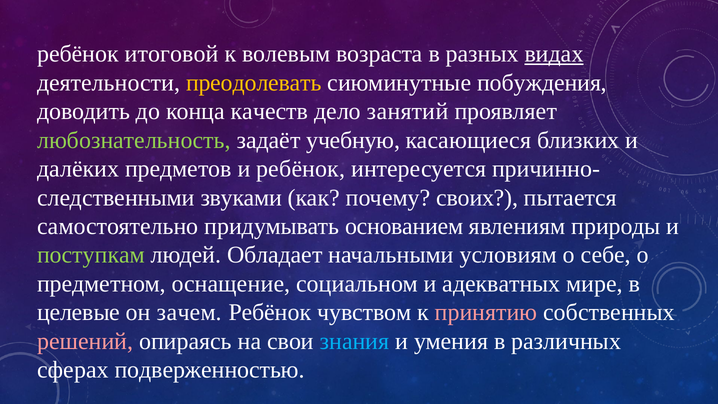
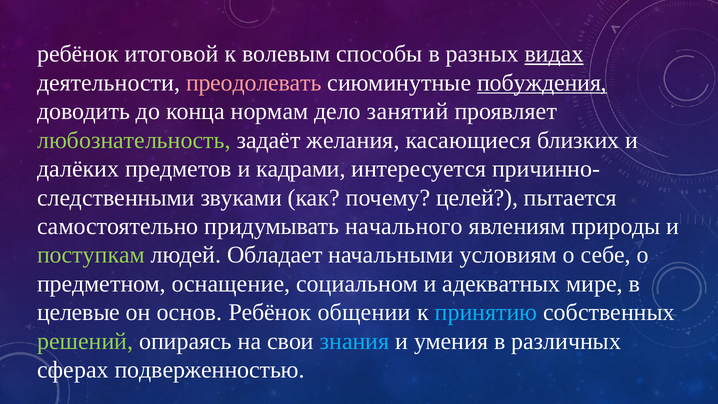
возраста: возраста -> способы (379, 54)
преодолевать colour: yellow -> pink (254, 83)
побуждения underline: none -> present (542, 83)
качеств: качеств -> нормам (269, 111)
учебную: учебную -> желания (353, 140)
и ребёнок: ребёнок -> кадрами (301, 169)
своих: своих -> целей (477, 198)
основанием: основанием -> начального (404, 226)
зачем: зачем -> основ (189, 312)
чувством: чувством -> общении (364, 312)
принятию colour: pink -> light blue (486, 312)
решений colour: pink -> light green (85, 341)
